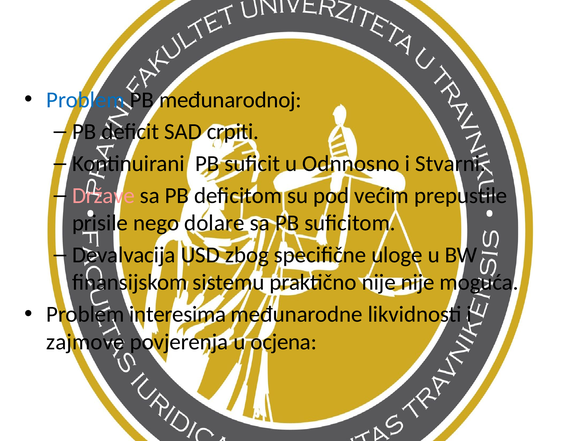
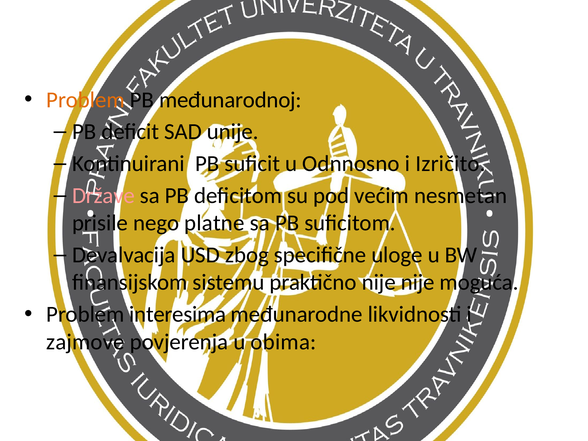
Problem colour: blue -> orange (85, 100)
crpiti: crpiti -> unije (233, 132)
Stvarni: Stvarni -> Izričito (451, 164)
prepustile: prepustile -> nesmetan (461, 196)
dolare: dolare -> platne (214, 223)
ocjena: ocjena -> obima (283, 342)
